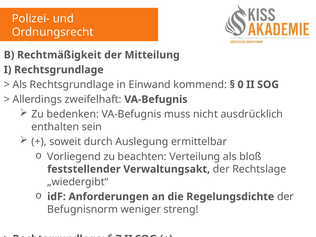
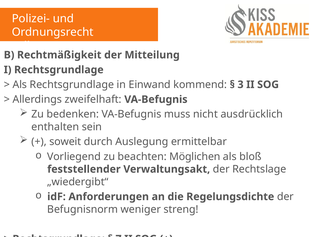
0: 0 -> 3 (241, 85)
Verteilung: Verteilung -> Möglichen (195, 157)
